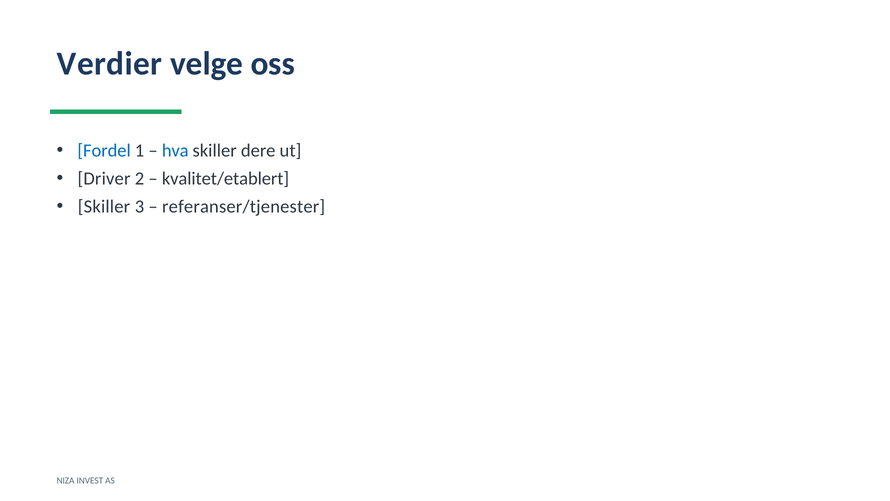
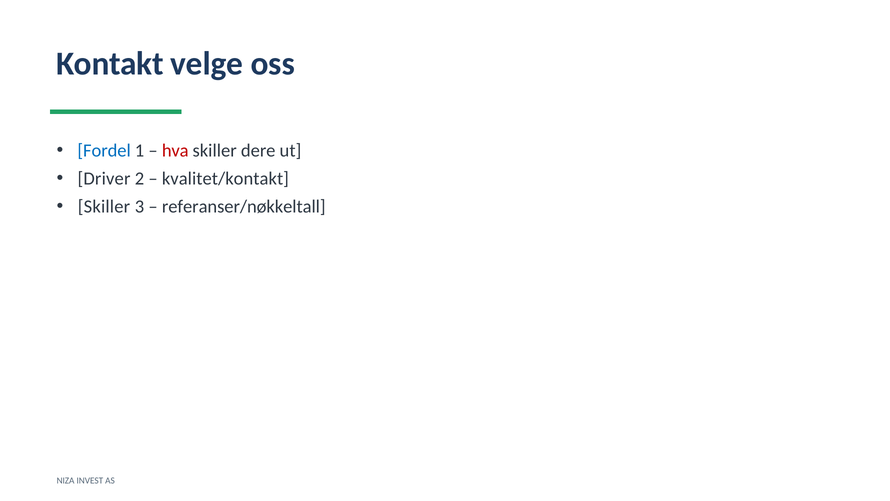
Verdier: Verdier -> Kontakt (110, 64)
hva colour: blue -> red (175, 151)
kvalitet/etablert: kvalitet/etablert -> kvalitet/kontakt (225, 179)
referanser/tjenester: referanser/tjenester -> referanser/nøkkeltall (244, 206)
